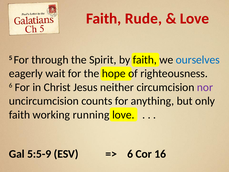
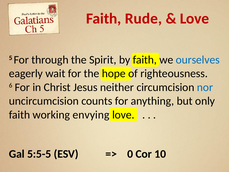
nor colour: purple -> blue (205, 87)
running: running -> envying (91, 115)
5:5-9: 5:5-9 -> 5:5-5 (39, 154)
6: 6 -> 0 (130, 154)
16: 16 -> 10 (160, 154)
